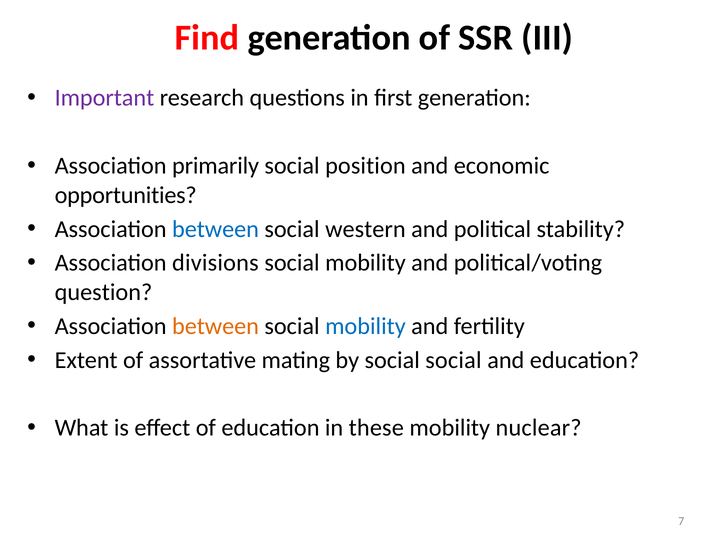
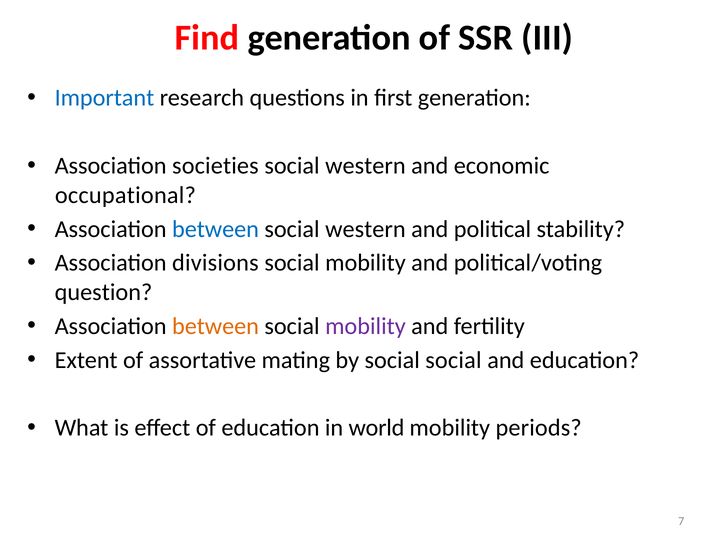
Important colour: purple -> blue (104, 98)
primarily: primarily -> societies (215, 166)
position: position -> western (365, 166)
opportunities: opportunities -> occupational (125, 195)
mobility colour: blue -> purple (365, 326)
these: these -> world (376, 428)
nuclear: nuclear -> periods (539, 428)
